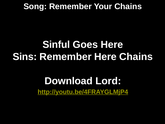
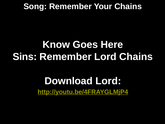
Sinful: Sinful -> Know (56, 45)
Remember Here: Here -> Lord (105, 57)
